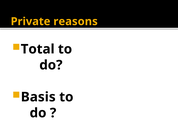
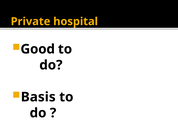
reasons: reasons -> hospital (76, 22)
Total: Total -> Good (38, 49)
